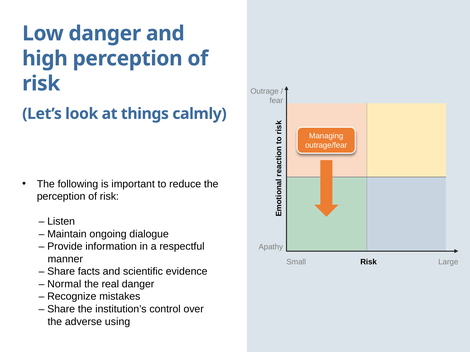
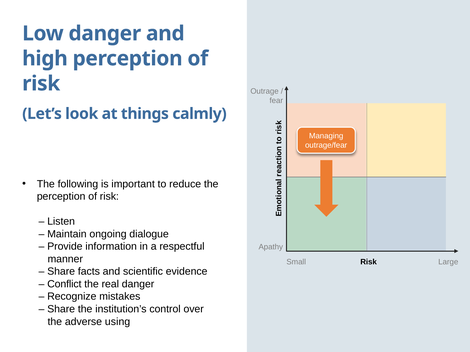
Normal: Normal -> Conflict (64, 284)
